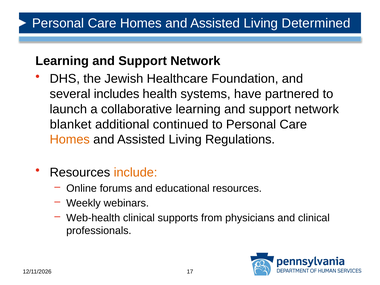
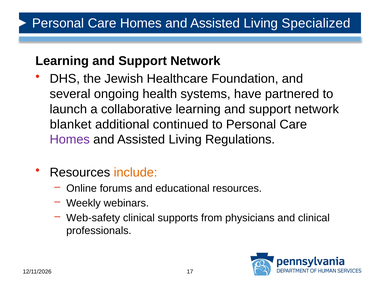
Determined: Determined -> Specialized (316, 23)
includes: includes -> ongoing (117, 94)
Homes colour: orange -> purple (70, 140)
Web-health: Web-health -> Web-safety (93, 218)
